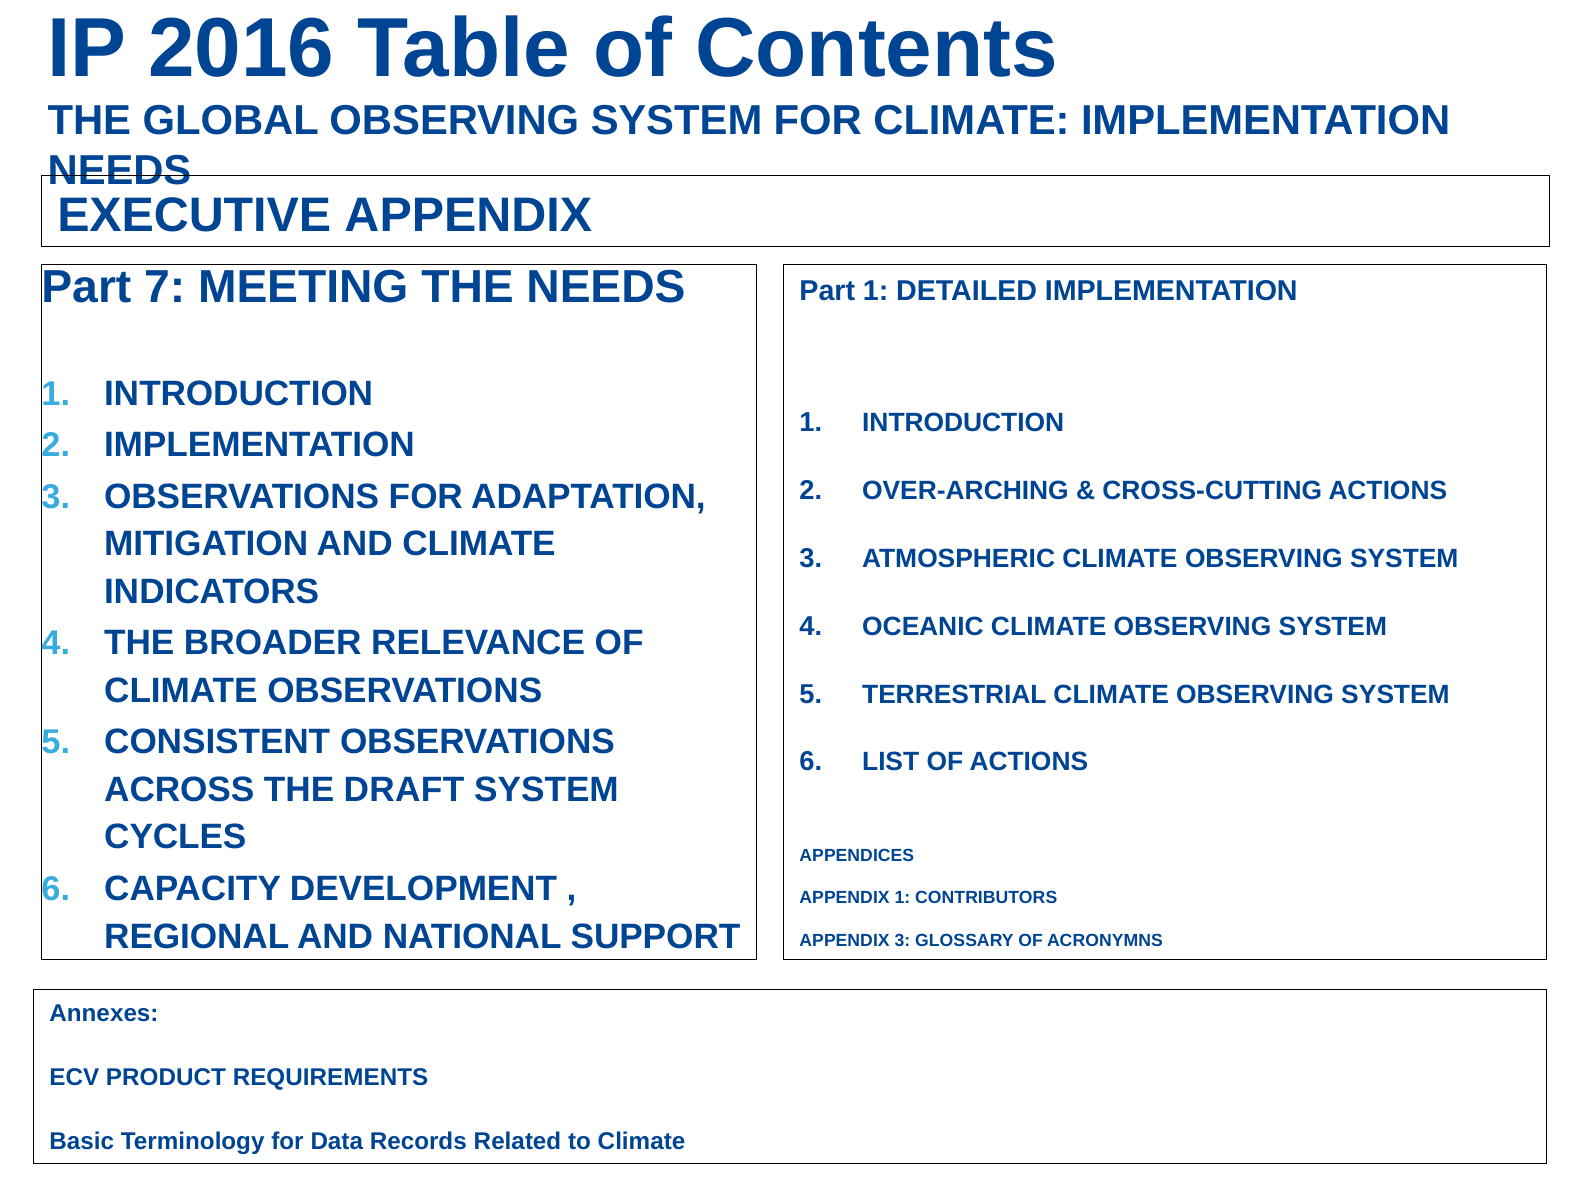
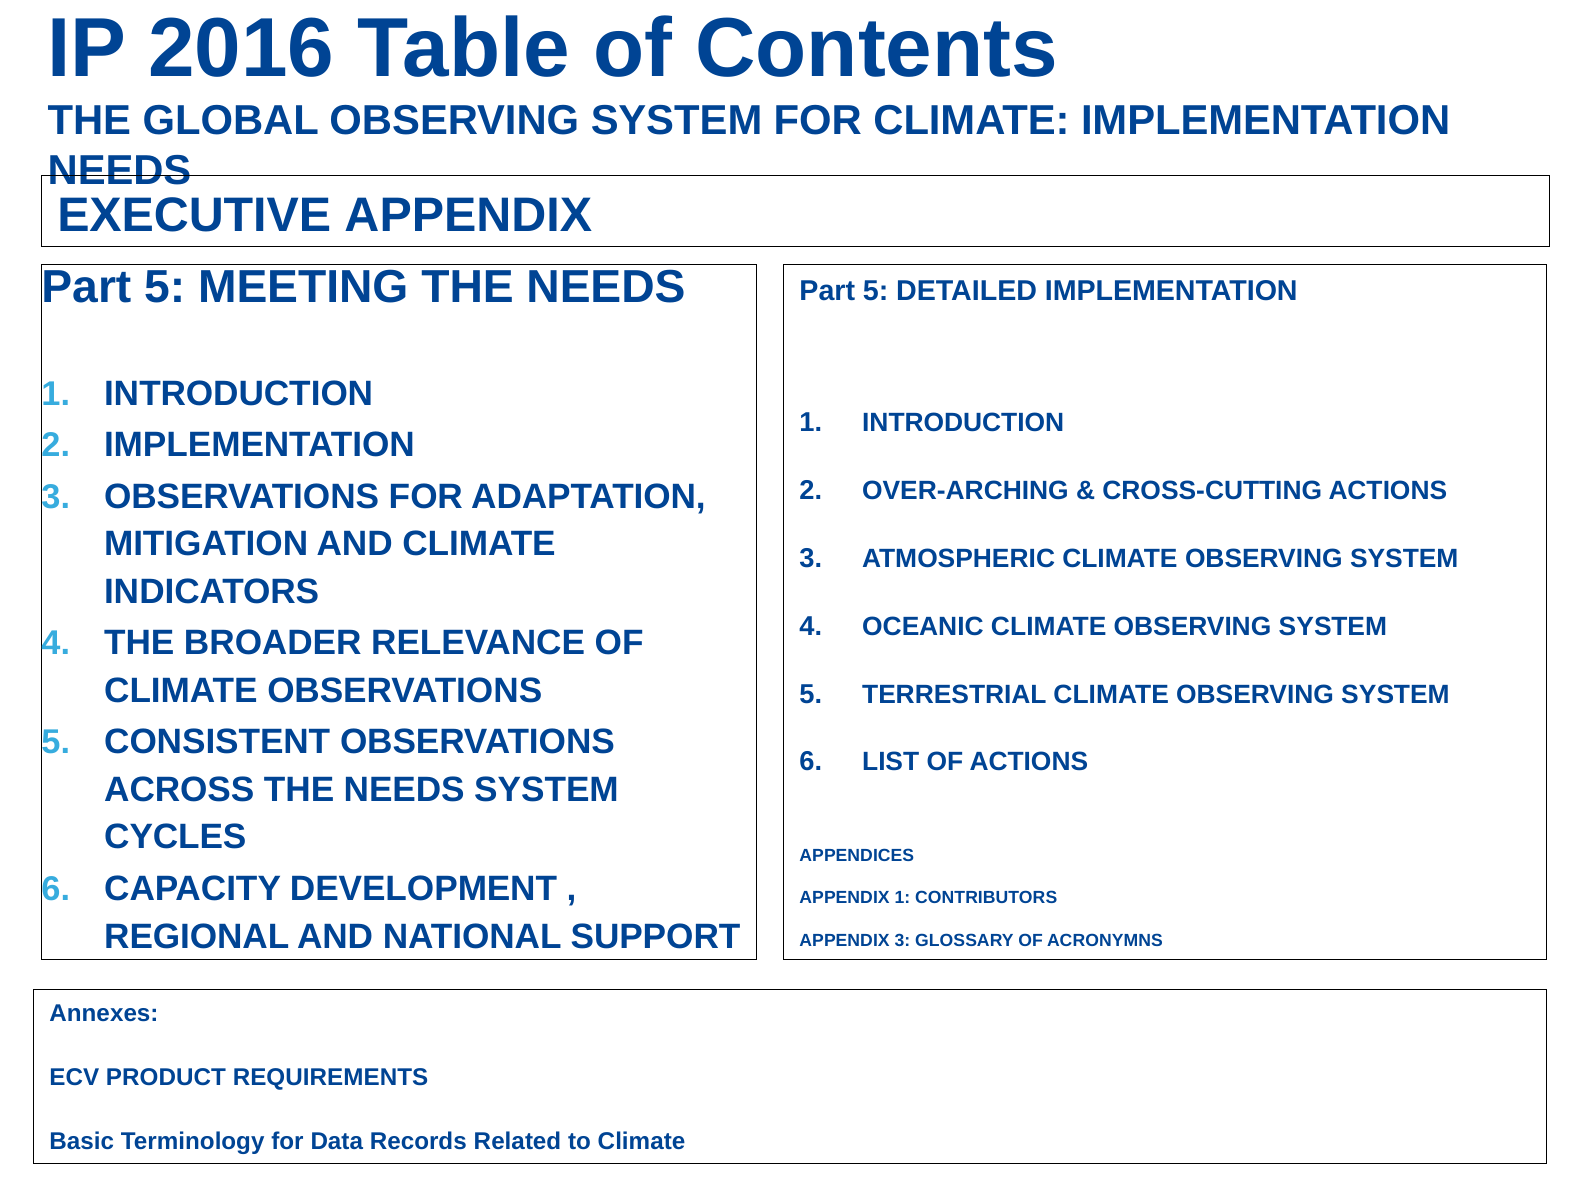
7: 7 -> 5 (165, 287)
1: 1 -> 5 (876, 291)
ACROSS THE DRAFT: DRAFT -> NEEDS (404, 790)
